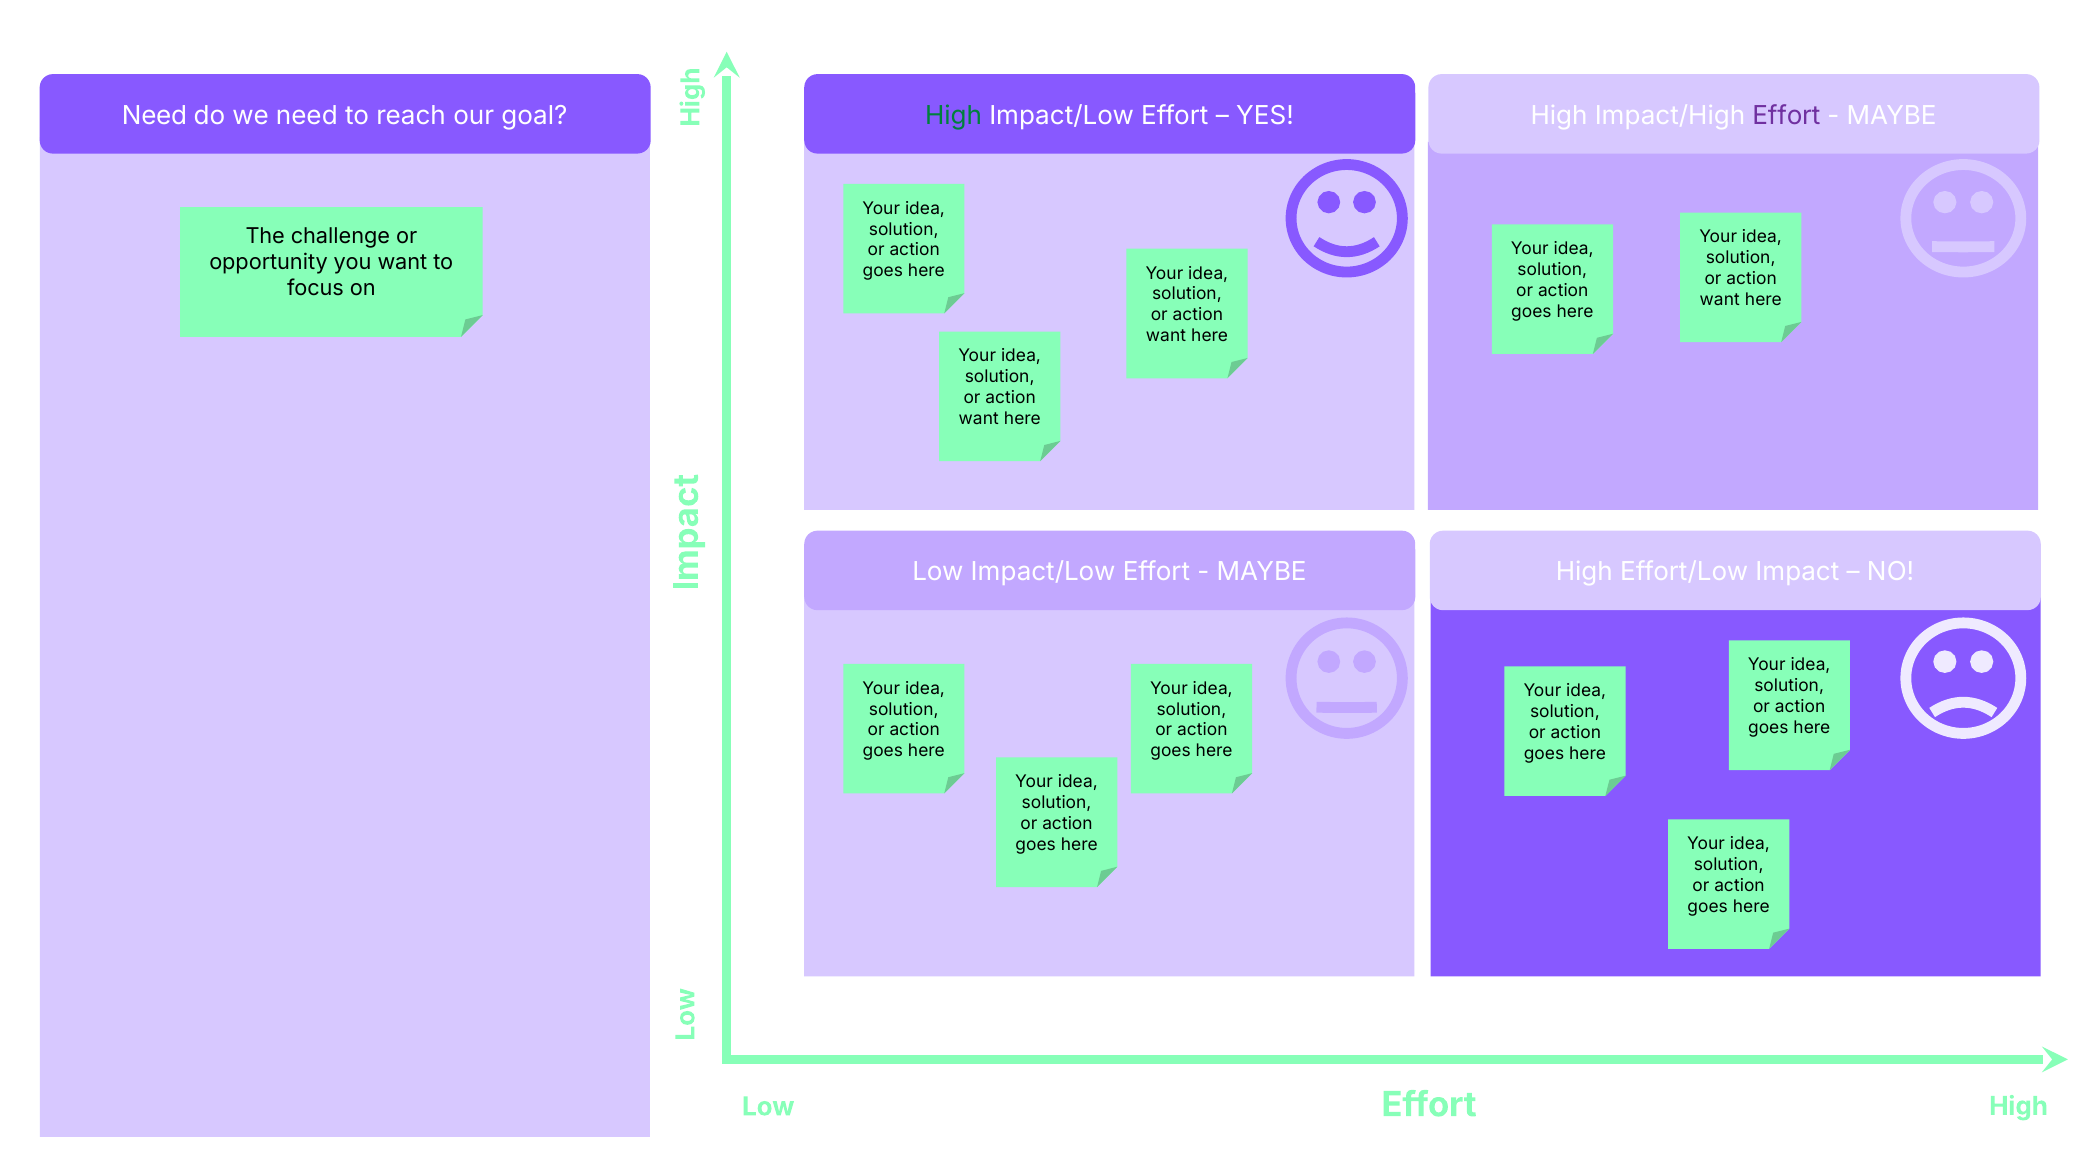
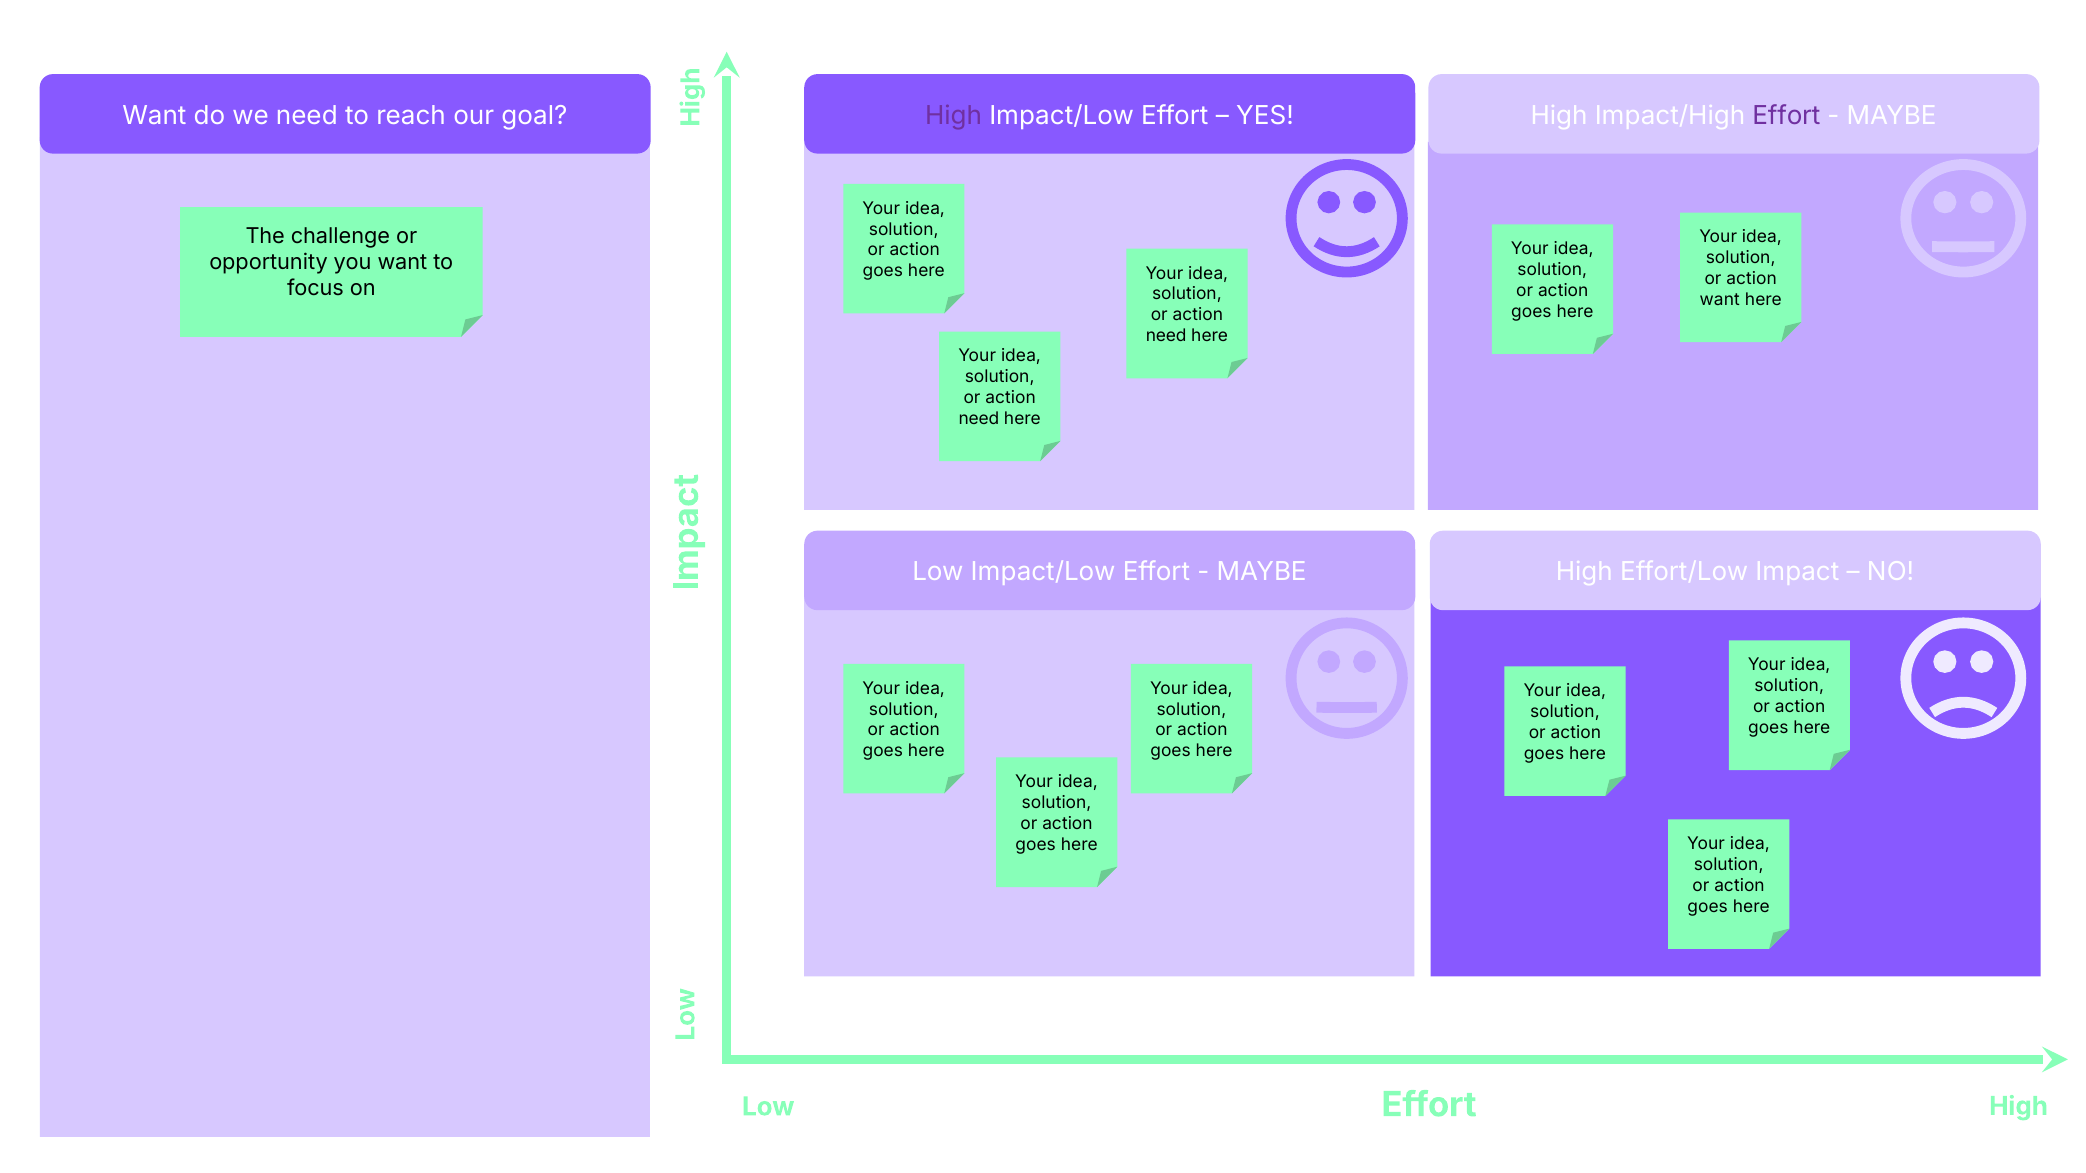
Need: Need -> Want (154, 116)
High colour: green -> purple (954, 116)
want: want -> need (1166, 336)
want: want -> need (979, 419)
